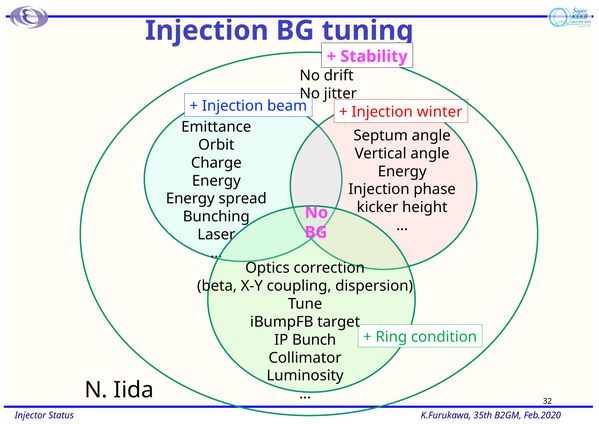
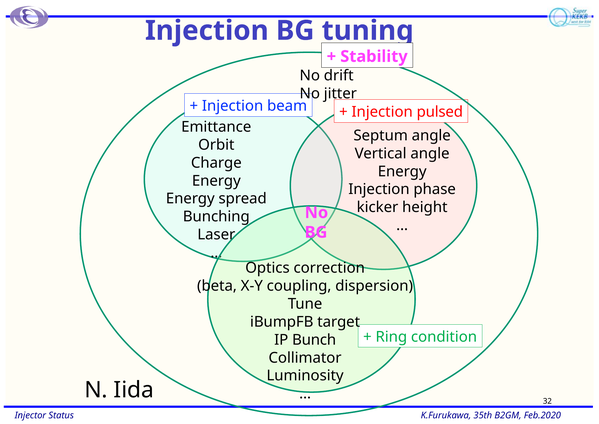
winter: winter -> pulsed (440, 112)
